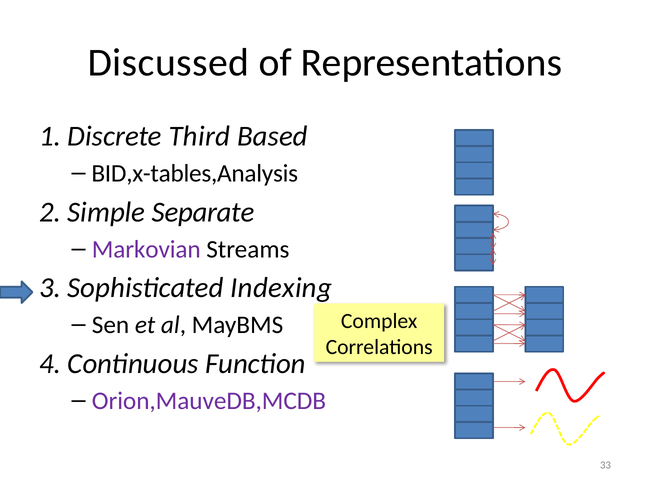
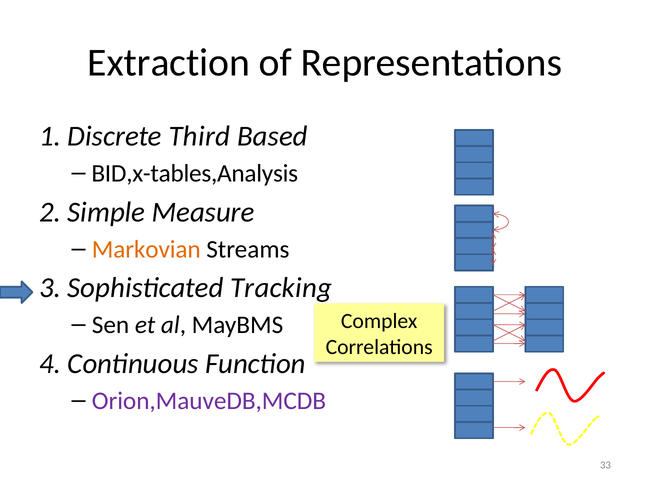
Discussed: Discussed -> Extraction (169, 63)
Separate: Separate -> Measure (203, 212)
Markovian colour: purple -> orange (146, 249)
Indexing: Indexing -> Tracking (281, 288)
